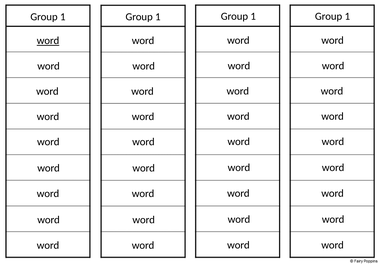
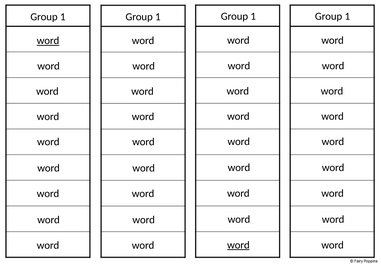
word underline: none -> present (238, 245)
